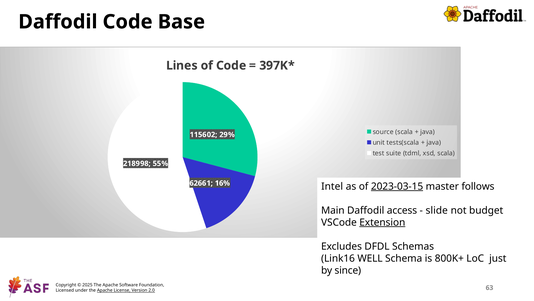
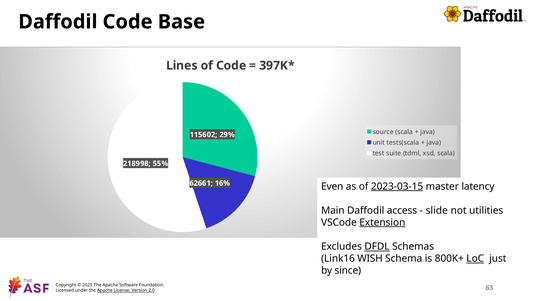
Intel: Intel -> Even (332, 186)
follows: follows -> latency (478, 186)
budget: budget -> utilities (486, 210)
DFDL underline: none -> present (377, 246)
WELL: WELL -> WISH (370, 258)
LoC underline: none -> present (475, 258)
